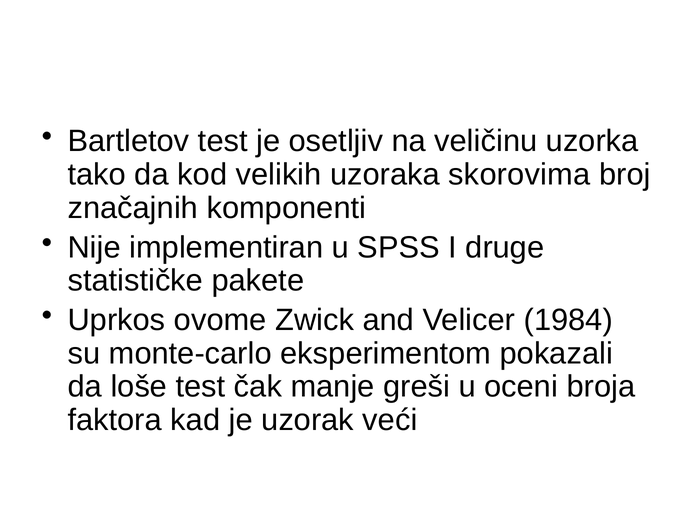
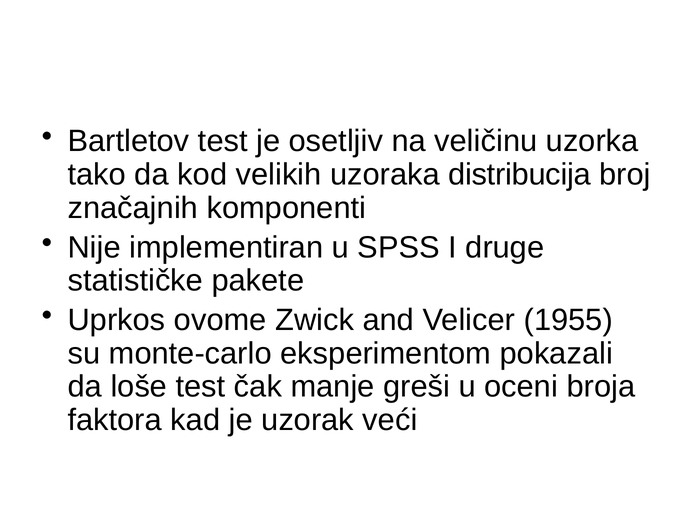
skorovima: skorovima -> distribucija (520, 175)
1984: 1984 -> 1955 (568, 320)
